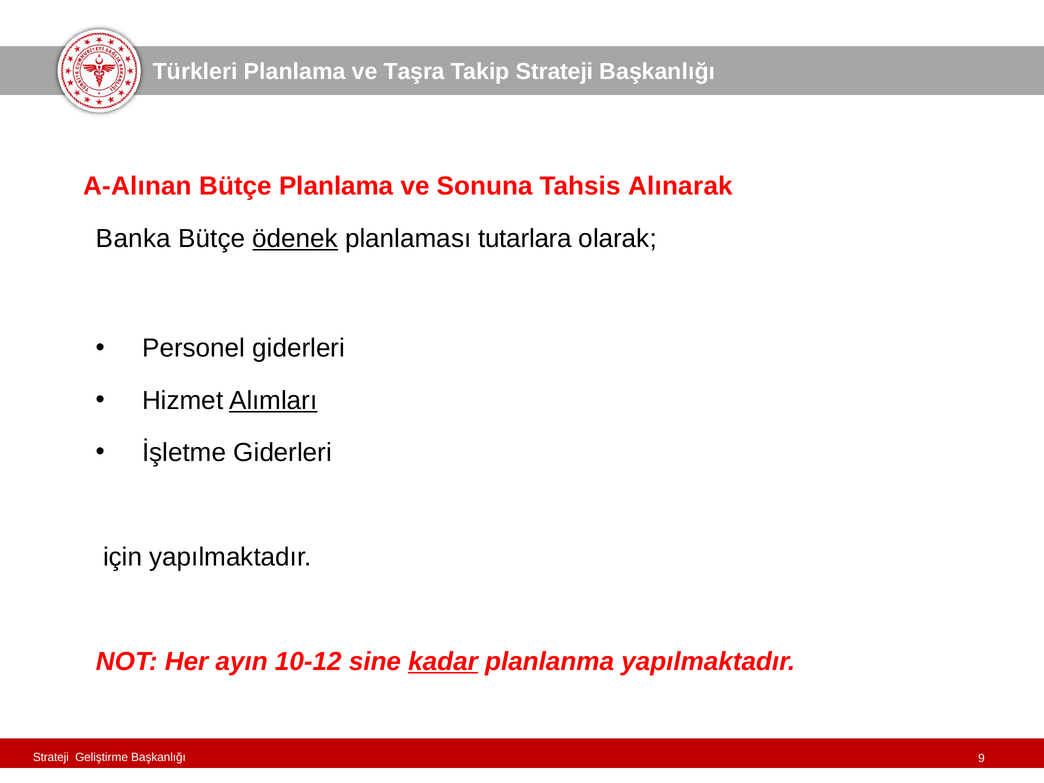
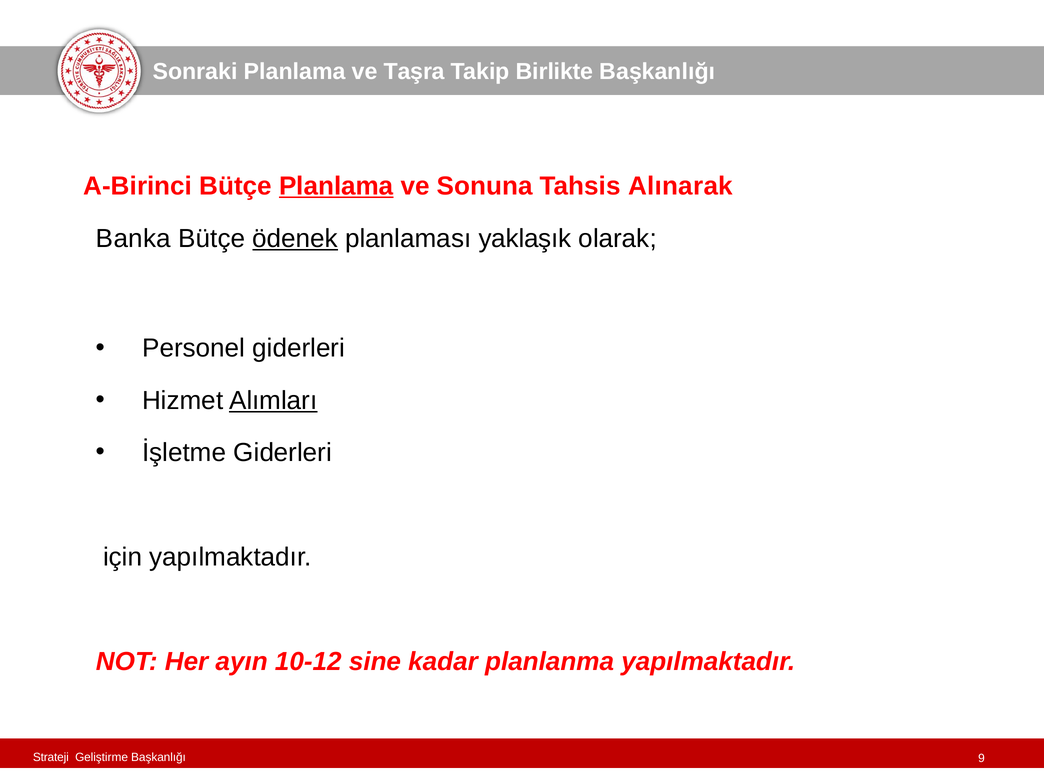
Türkleri: Türkleri -> Sonraki (195, 72)
Takip Strateji: Strateji -> Birlikte (555, 72)
A-Alınan: A-Alınan -> A-Birinci (138, 186)
Planlama underline: none -> present (336, 186)
tutarlara: tutarlara -> yaklaşık (525, 239)
kadar underline: present -> none (443, 662)
